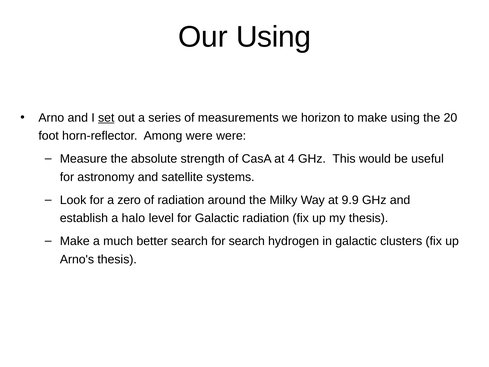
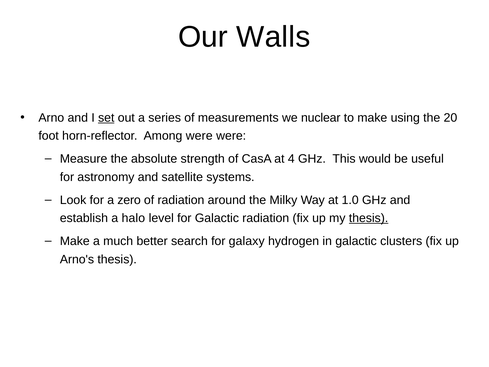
Our Using: Using -> Walls (273, 37)
horizon: horizon -> nuclear (321, 118)
9.9: 9.9 -> 1.0 (350, 200)
thesis underline: none -> present (369, 218)
for search: search -> galaxy (247, 241)
